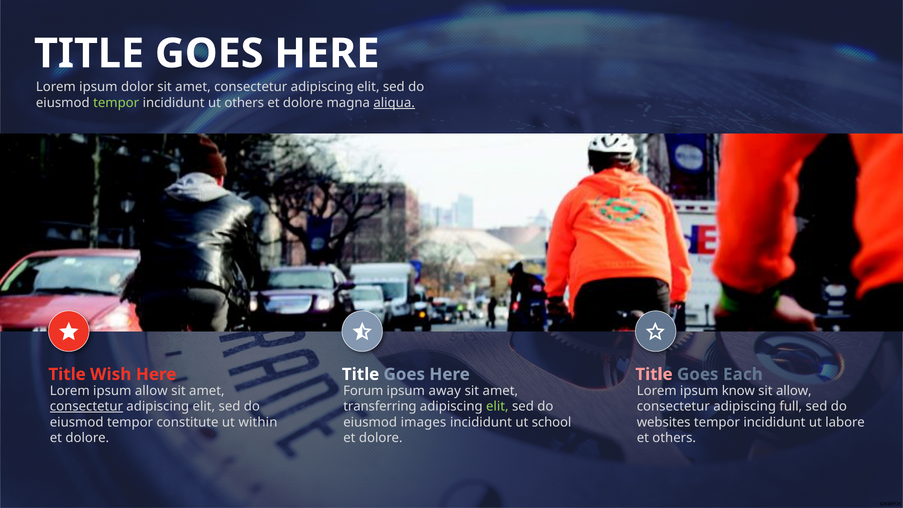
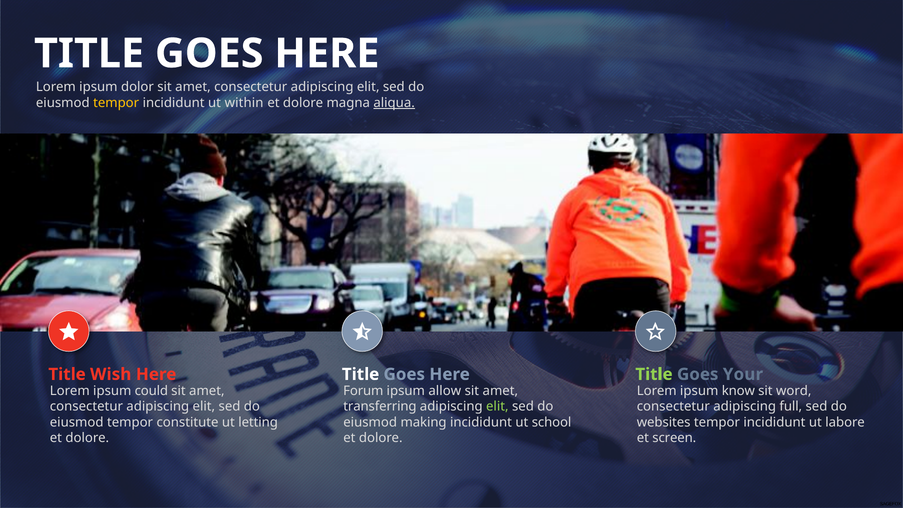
tempor colour: light green -> yellow (116, 103)
ut others: others -> within (244, 103)
Title colour: pink -> light green (654, 374)
Each: Each -> Your (743, 374)
ipsum allow: allow -> could (151, 391)
away: away -> allow (445, 391)
sit allow: allow -> word (794, 391)
consectetur underline: present -> none (86, 406)
within: within -> letting (258, 422)
images: images -> making (424, 422)
et others: others -> screen (674, 438)
